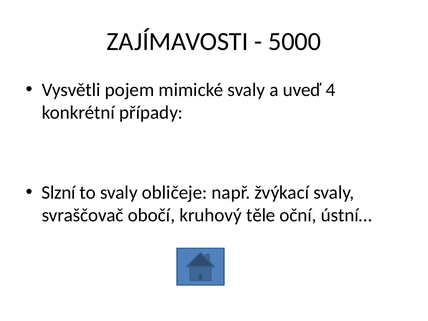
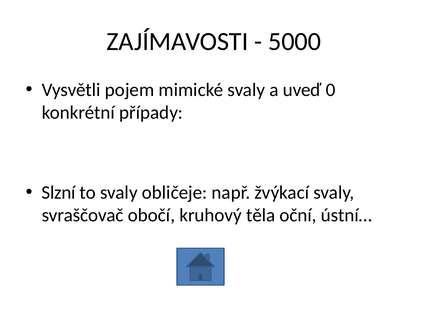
4: 4 -> 0 (331, 90)
těle: těle -> těla (261, 215)
